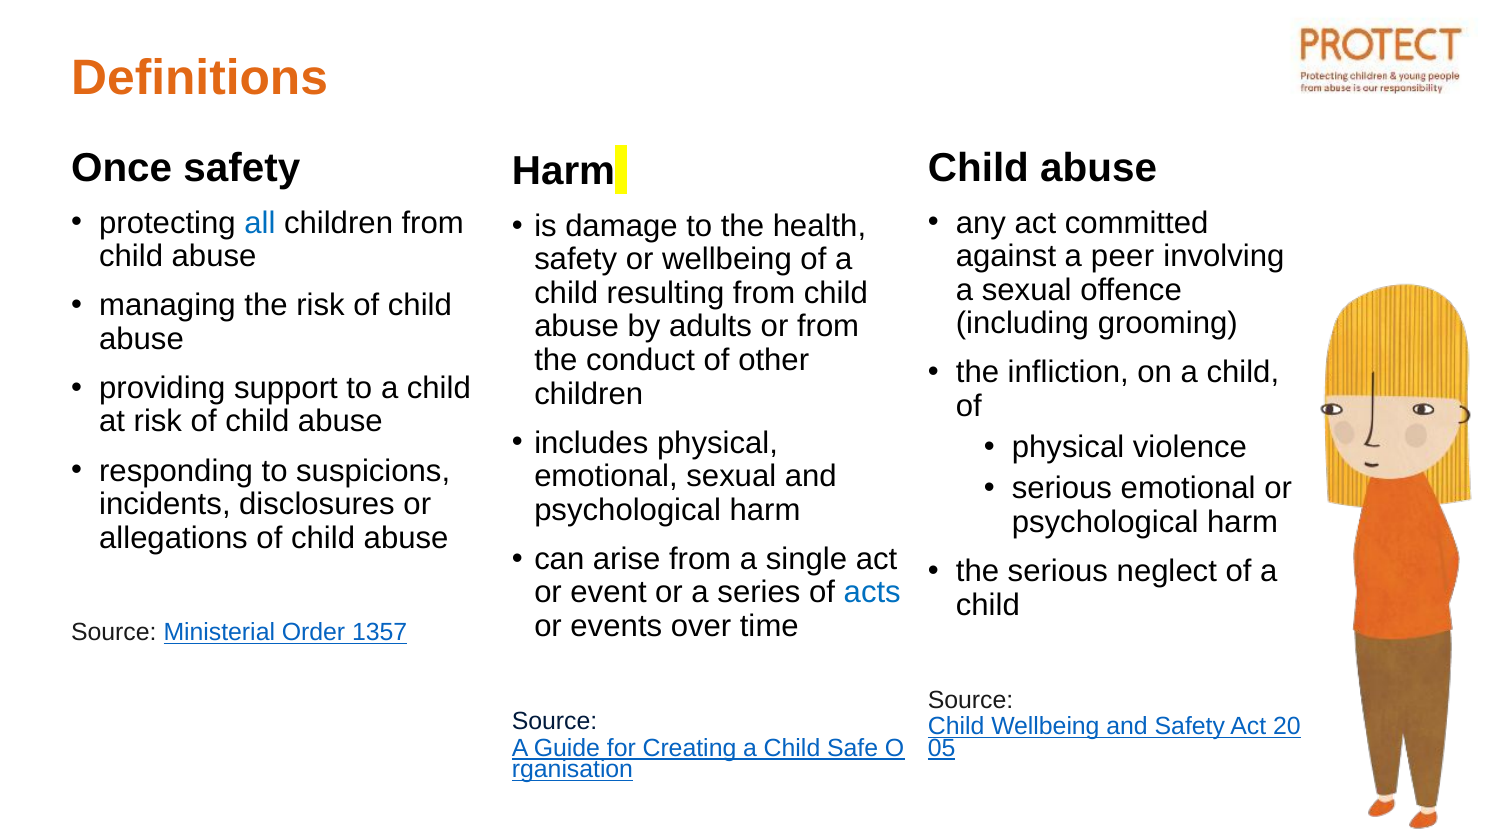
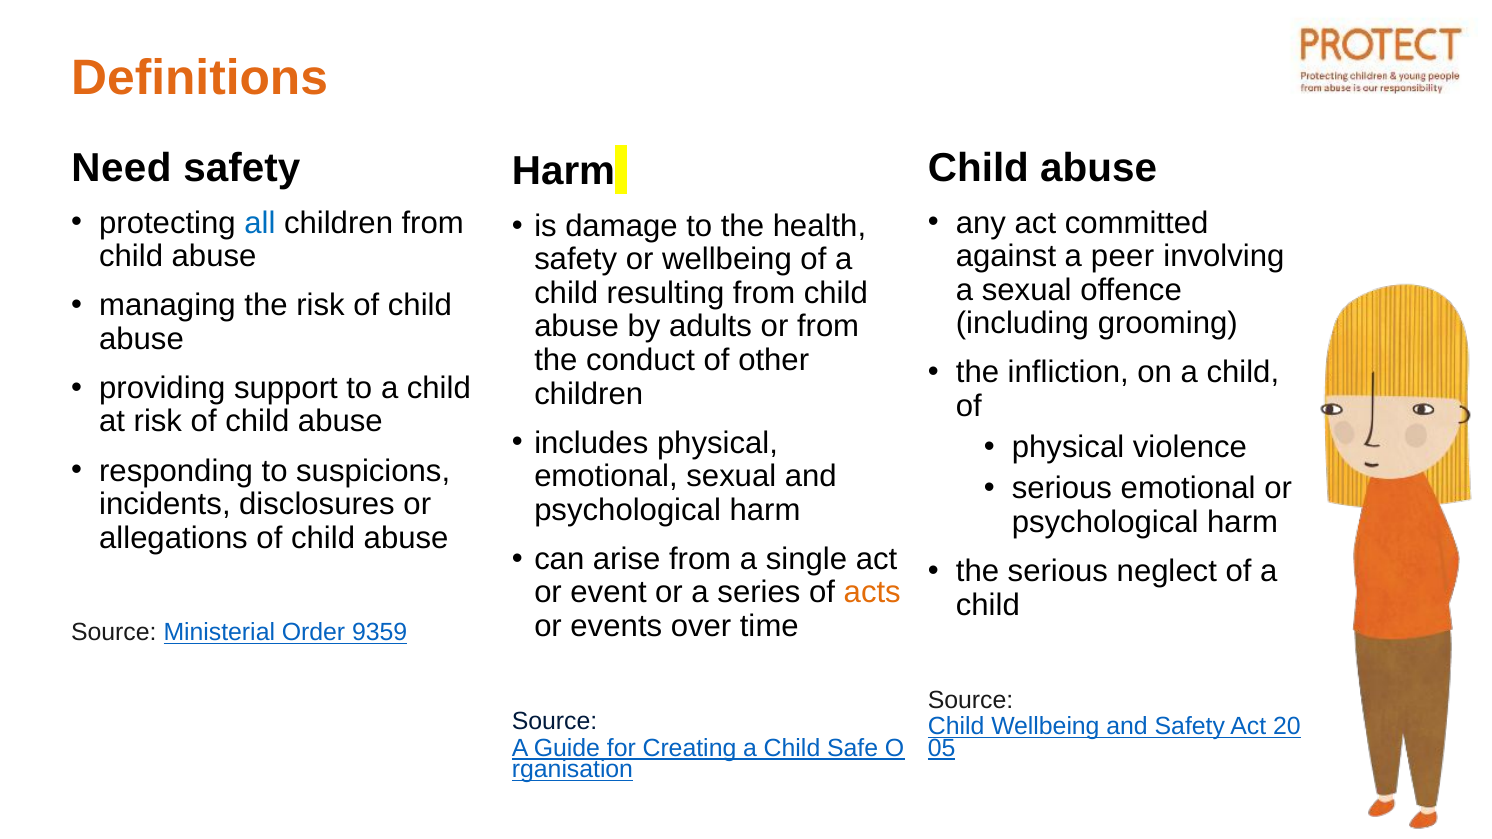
Once: Once -> Need (121, 169)
acts colour: blue -> orange (872, 593)
1357: 1357 -> 9359 (380, 633)
